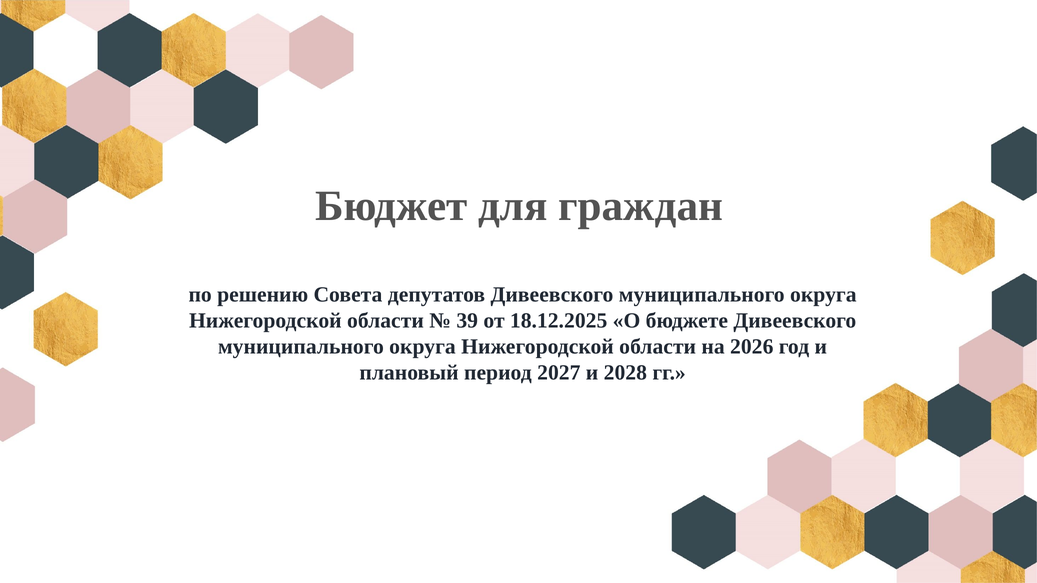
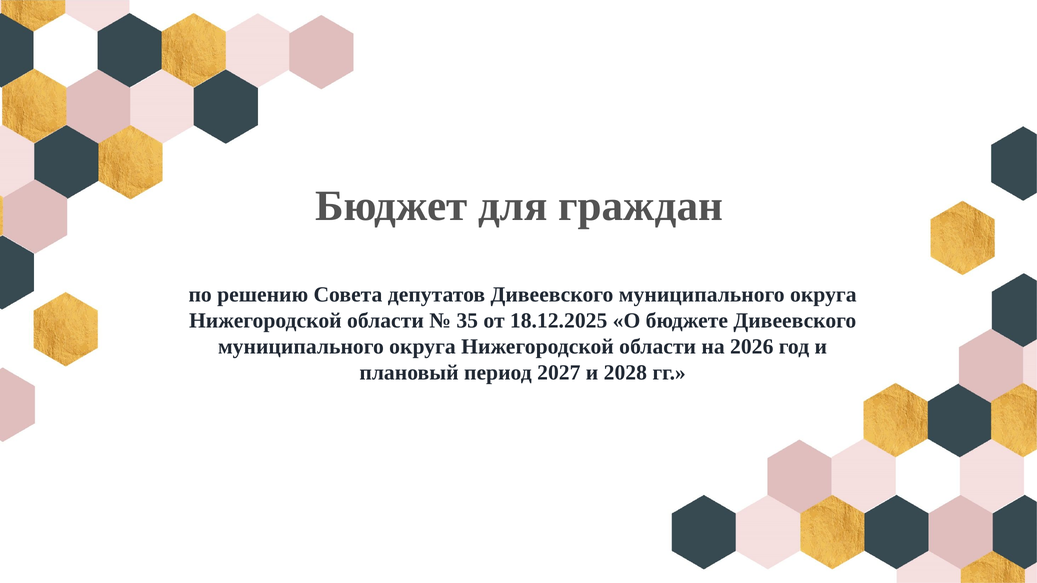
39: 39 -> 35 (467, 321)
